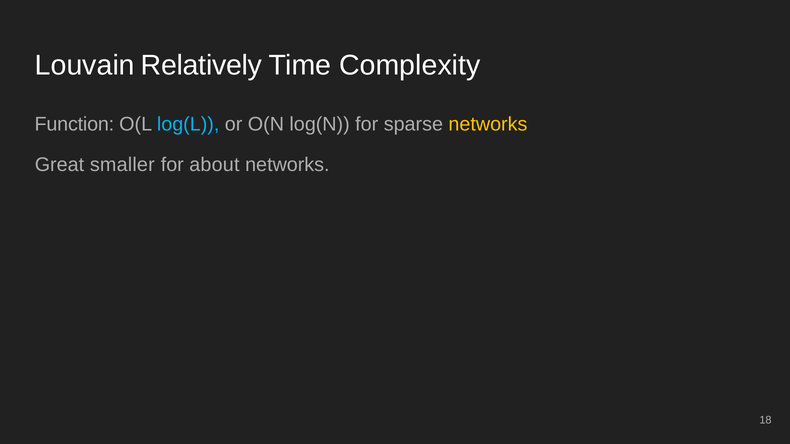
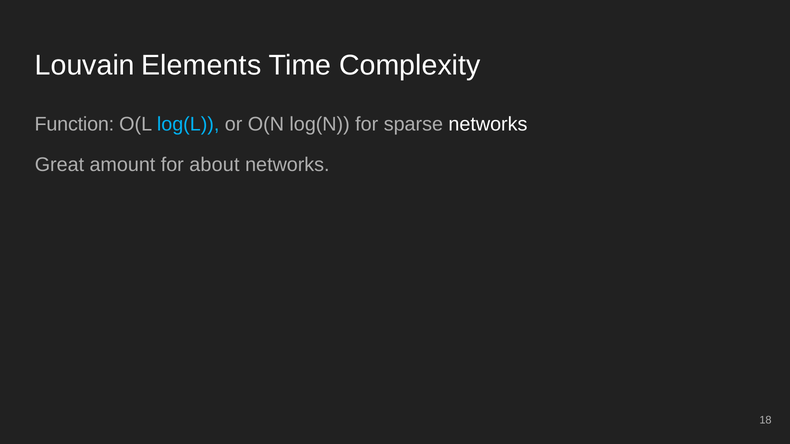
Relatively: Relatively -> Elements (201, 65)
networks colour: yellow -> white (488, 124)
smaller: smaller -> amount (122, 165)
